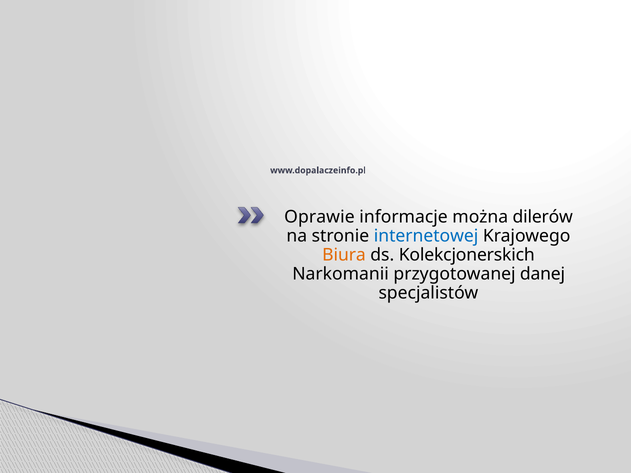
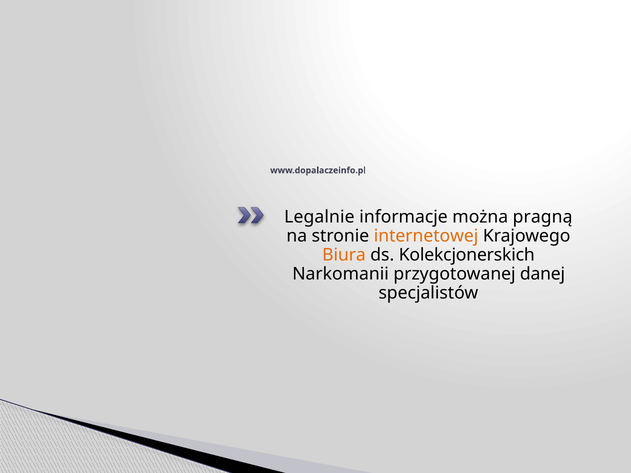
Oprawie: Oprawie -> Legalnie (319, 217)
dilerów: dilerów -> pragną (543, 217)
internetowej colour: blue -> orange (426, 236)
